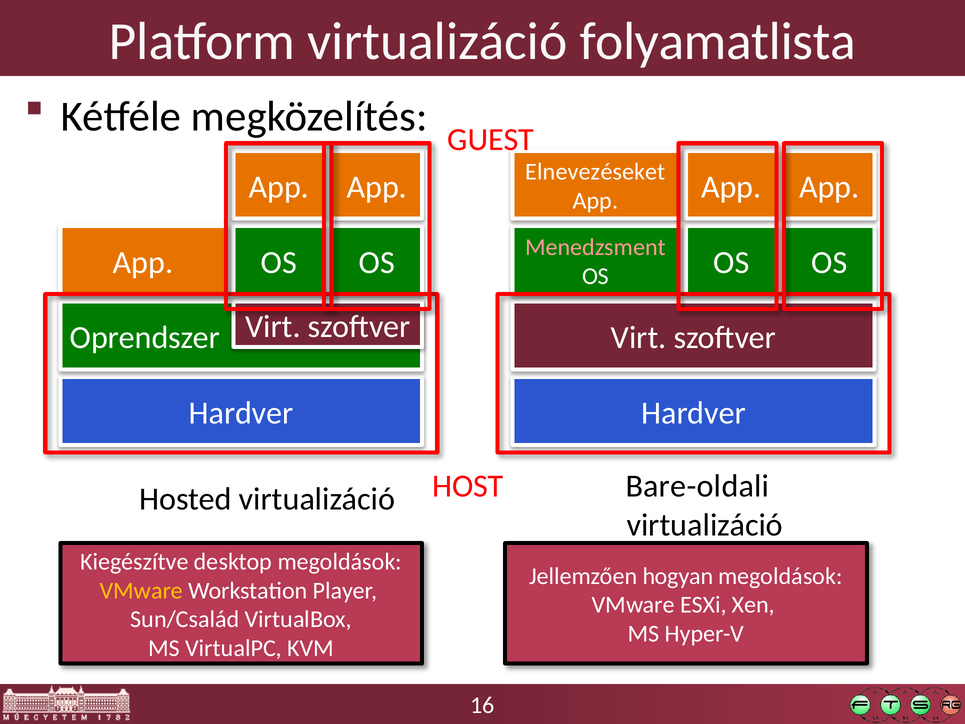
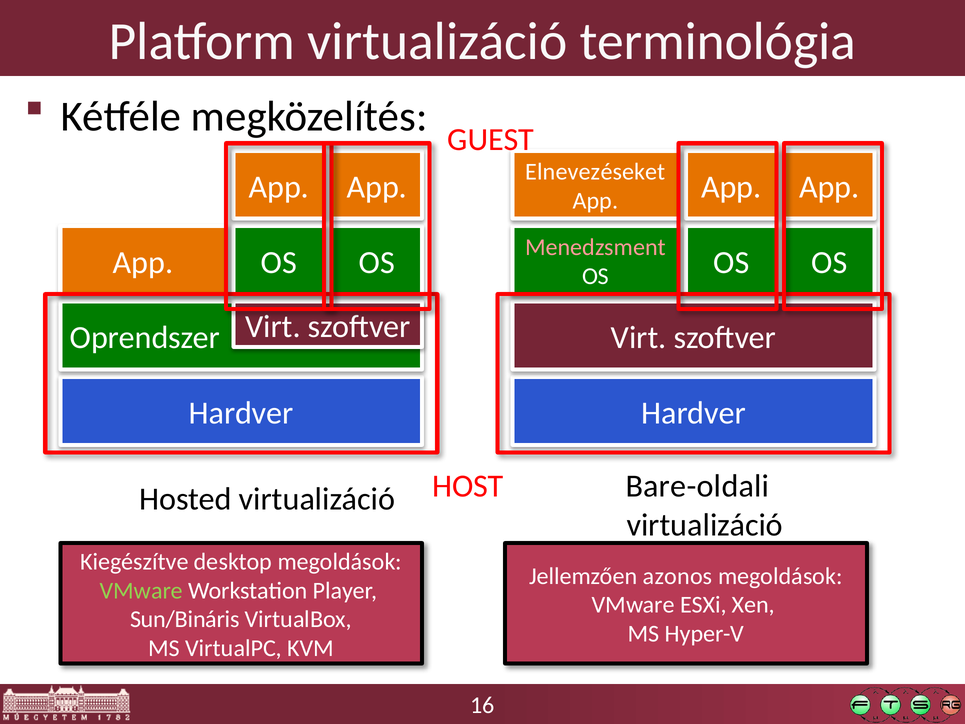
folyamatlista: folyamatlista -> terminológia (718, 42)
hogyan: hogyan -> azonos (678, 576)
VMware colour: yellow -> light green (141, 590)
Sun/Család: Sun/Család -> Sun/Bináris (185, 619)
